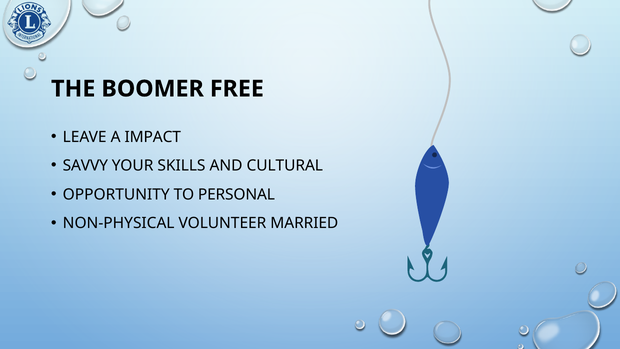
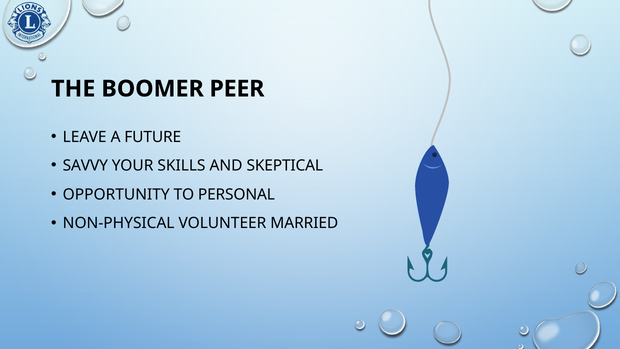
FREE: FREE -> PEER (237, 89)
IMPACT: IMPACT -> FUTURE (153, 137)
CULTURAL: CULTURAL -> SKEPTICAL (285, 166)
